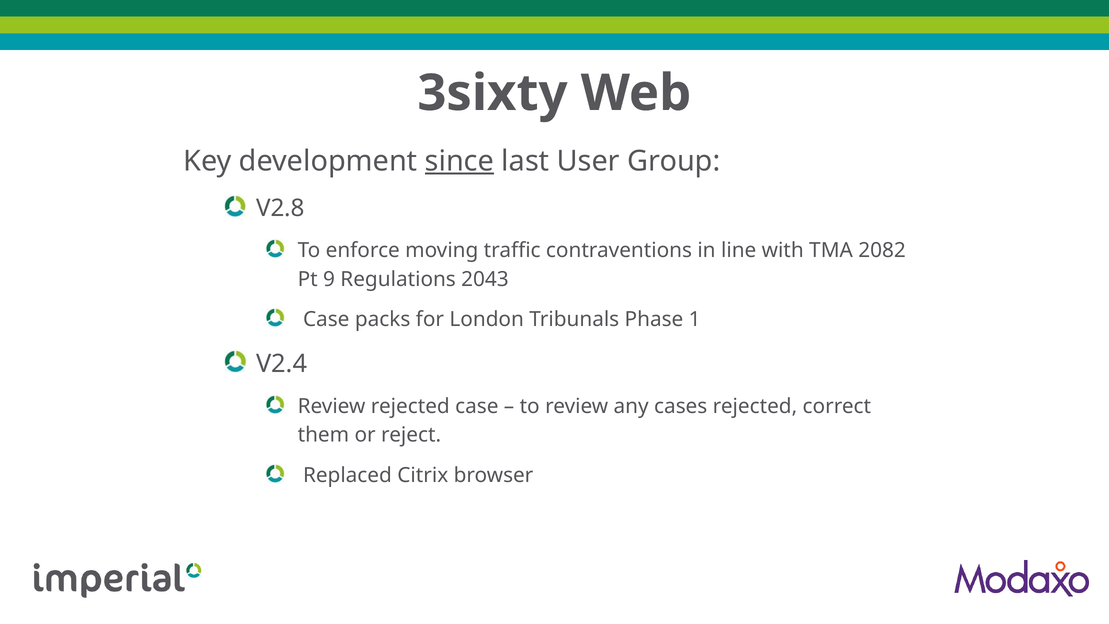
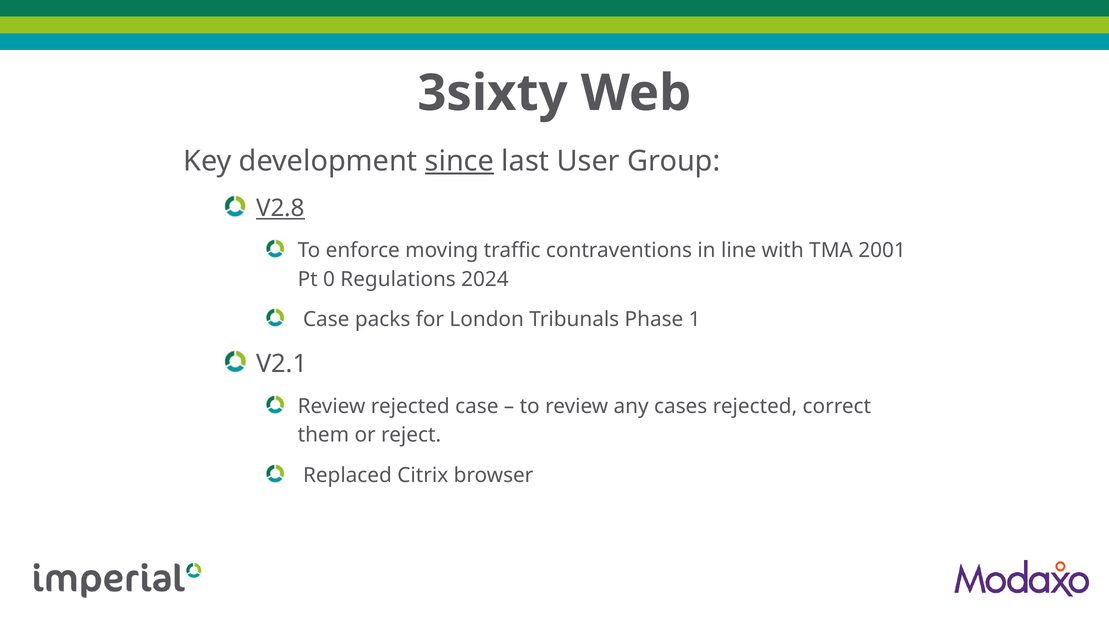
V2.8 underline: none -> present (280, 208)
2082: 2082 -> 2001 (882, 250)
9: 9 -> 0 (329, 279)
2043: 2043 -> 2024 (485, 279)
V2.4: V2.4 -> V2.1 (282, 364)
